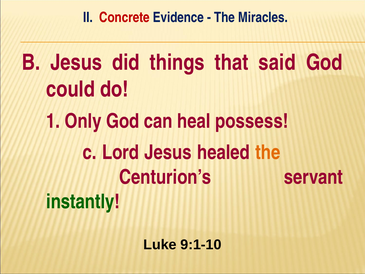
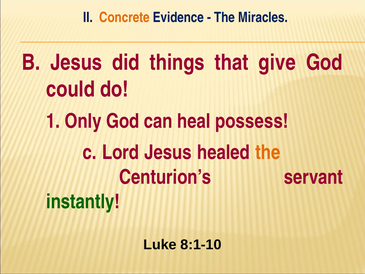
Concrete colour: red -> orange (124, 17)
said: said -> give (277, 62)
9:1-10: 9:1-10 -> 8:1-10 (201, 244)
